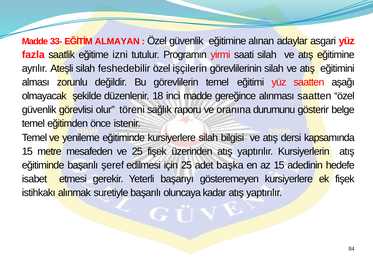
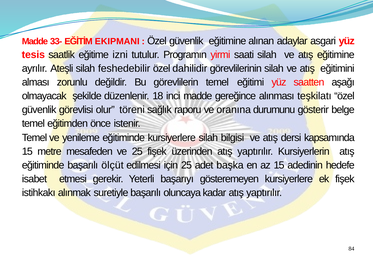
ALMAYAN: ALMAYAN -> EKIPMANI (117, 41)
fazla: fazla -> tesis (33, 55)
işçilerin: işçilerin -> dahilidir (190, 68)
alınması saatten: saatten -> teşkilatı (314, 96)
şeref: şeref -> ölçüt (113, 165)
